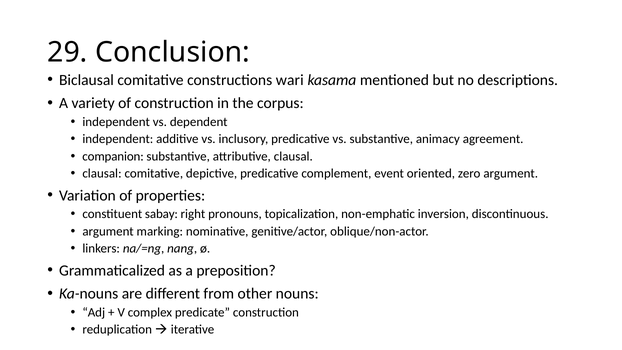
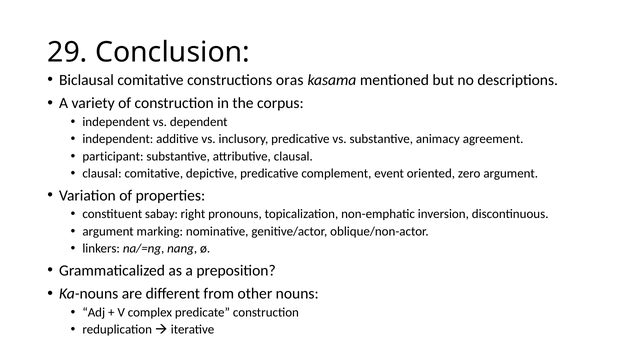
wari: wari -> oras (290, 80)
companion: companion -> participant (113, 156)
